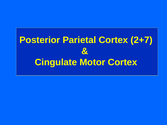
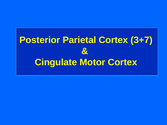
2+7: 2+7 -> 3+7 (142, 40)
